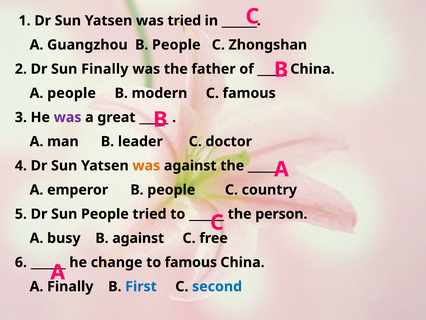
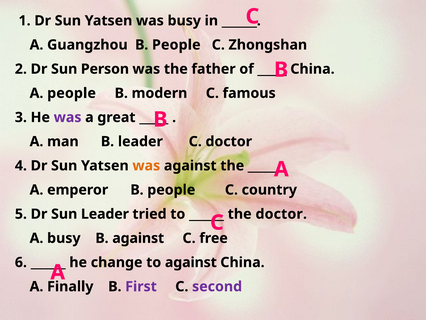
was tried: tried -> busy (184, 21)
Sun Finally: Finally -> Person (105, 69)
Sun People: People -> Leader (105, 214)
the person: person -> doctor (281, 214)
to famous: famous -> against (191, 262)
First colour: blue -> purple (141, 286)
second colour: blue -> purple (217, 286)
